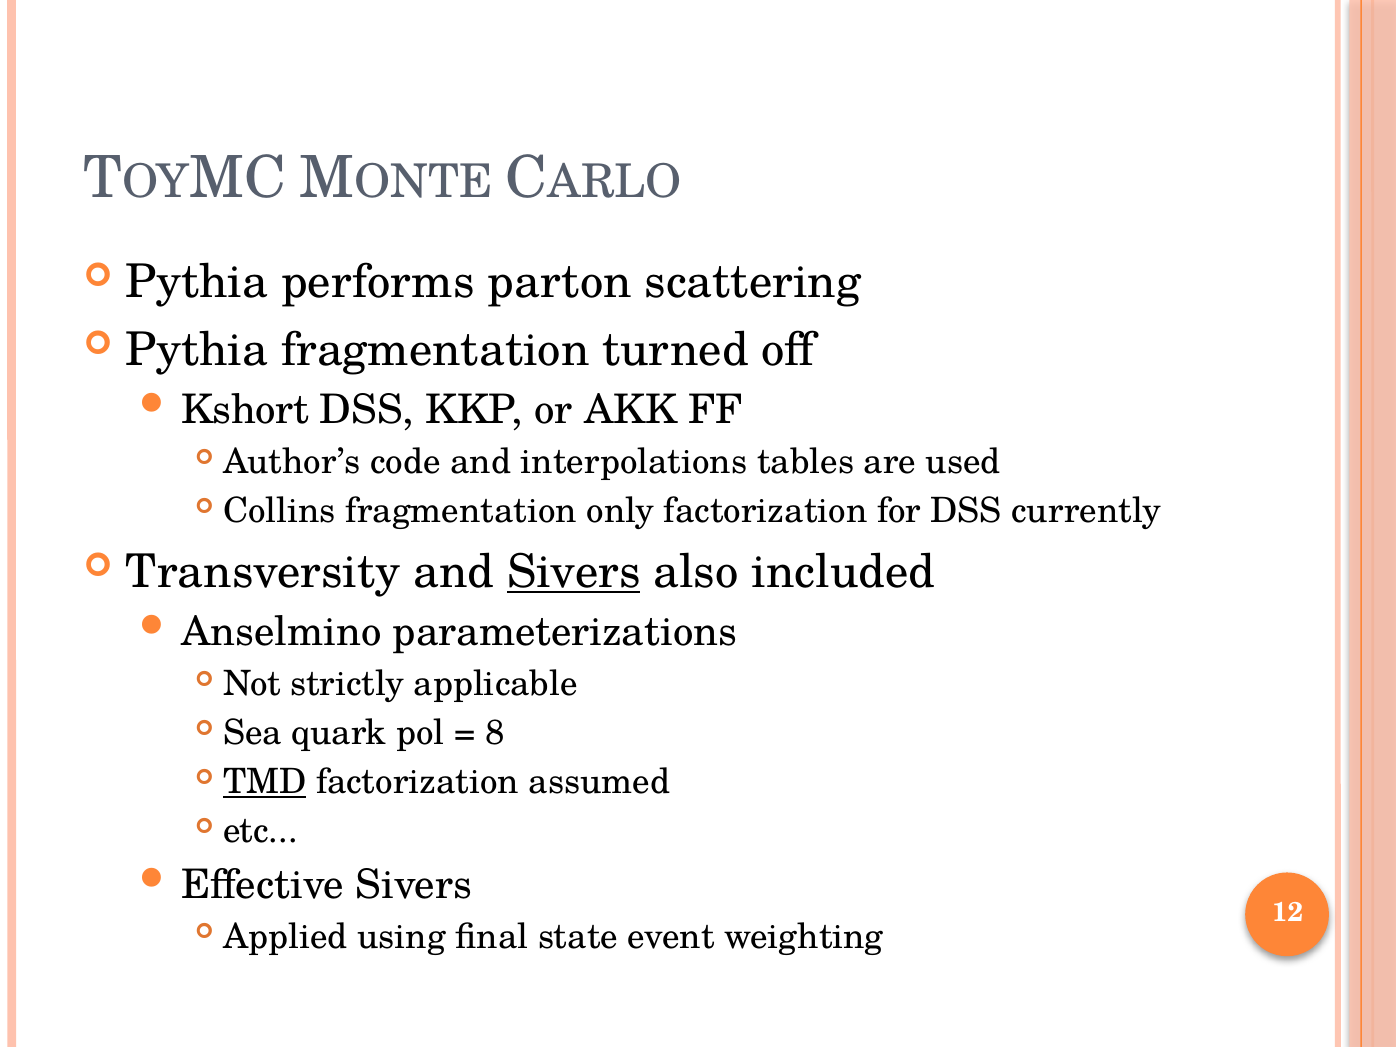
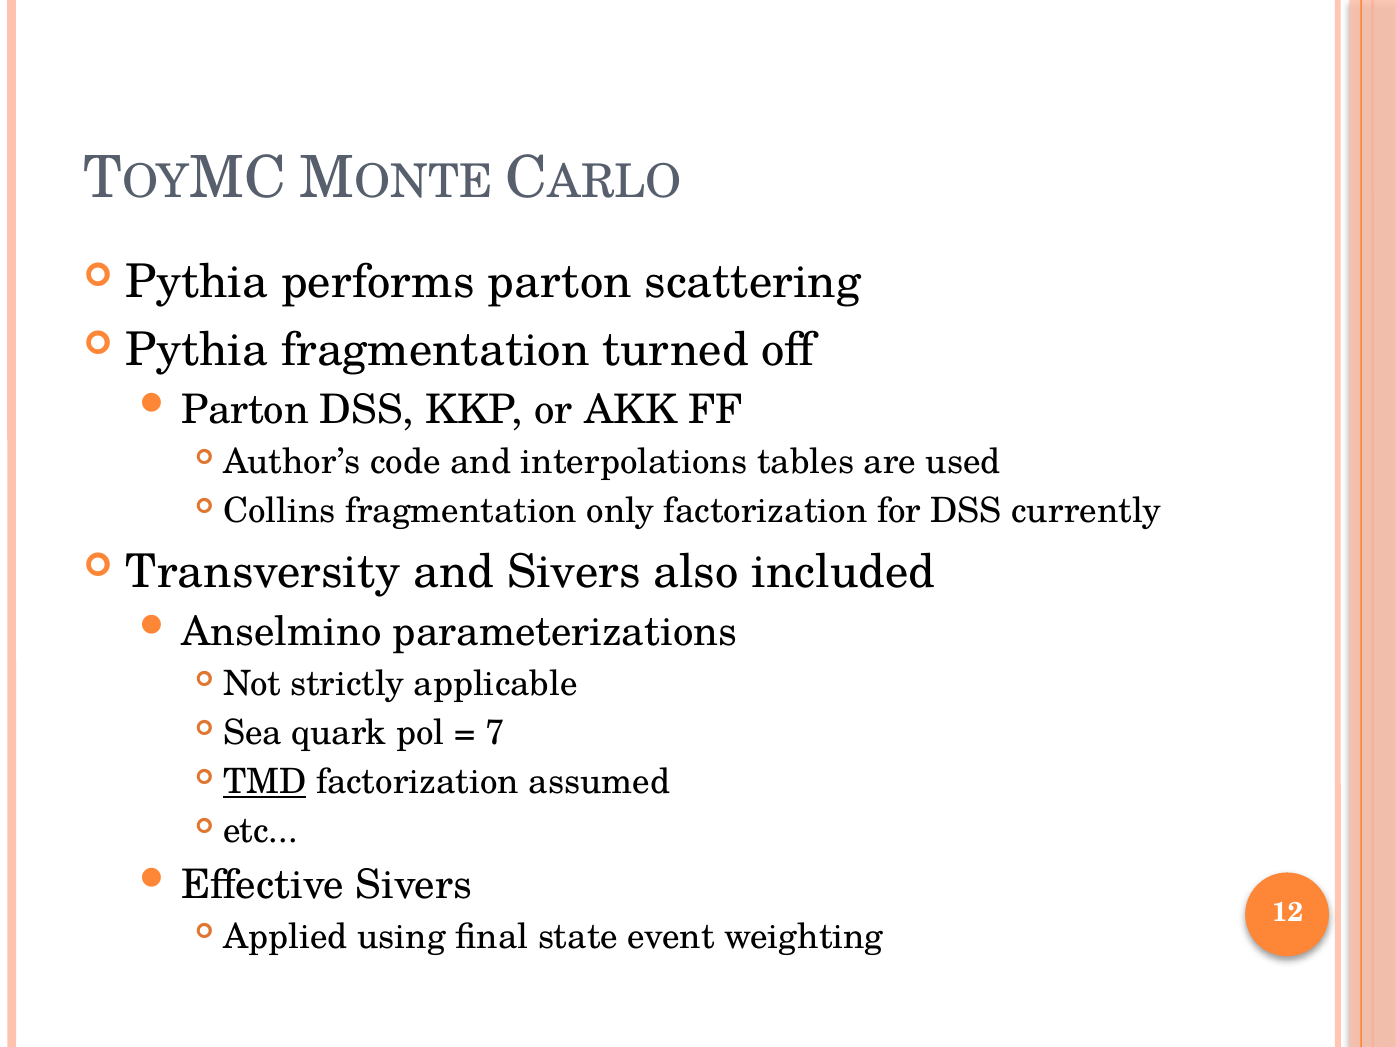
Kshort: Kshort -> Parton (245, 410)
Sivers underline: present -> none (574, 572)
8: 8 -> 7 (495, 733)
